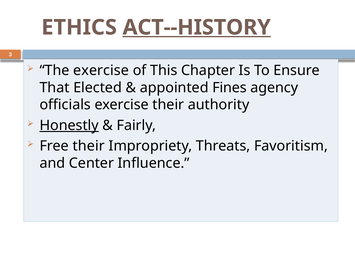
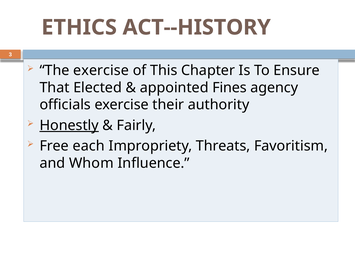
ACT--HISTORY underline: present -> none (197, 27)
Free their: their -> each (89, 146)
Center: Center -> Whom (91, 163)
